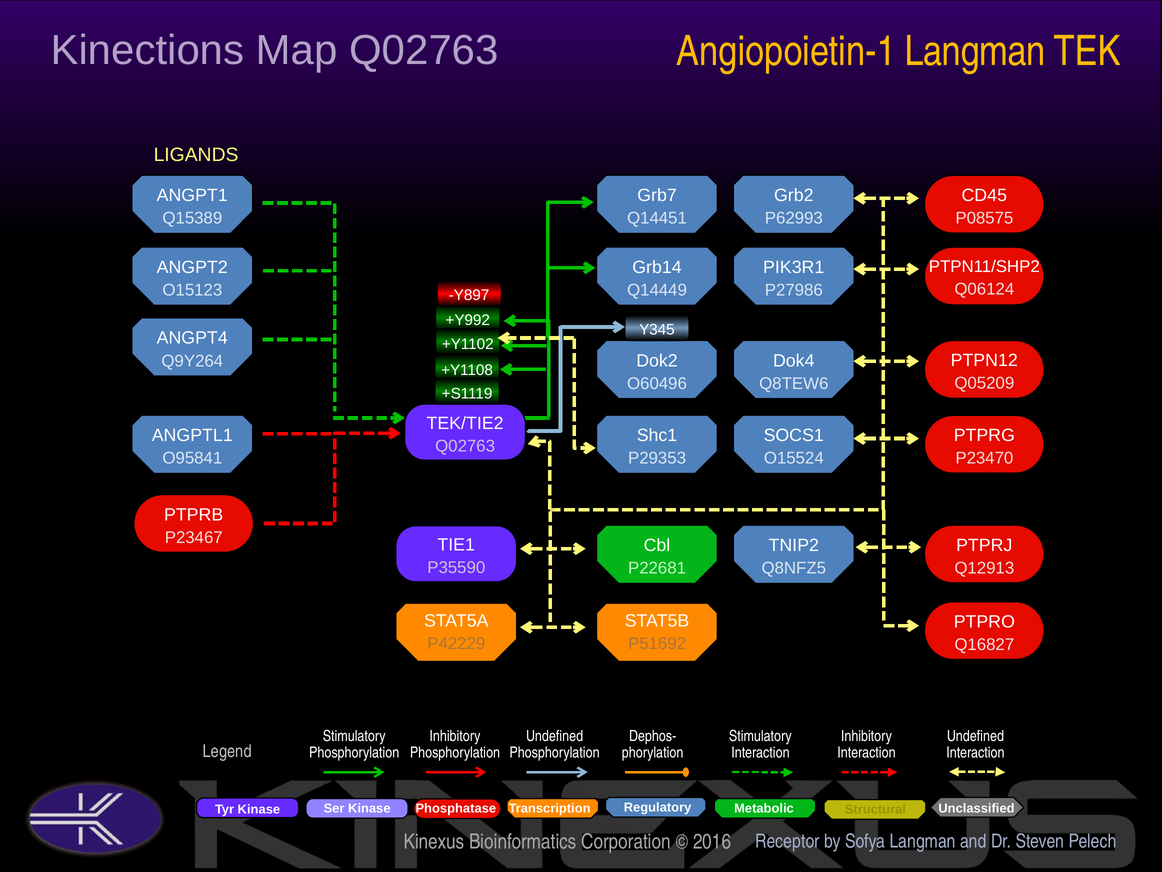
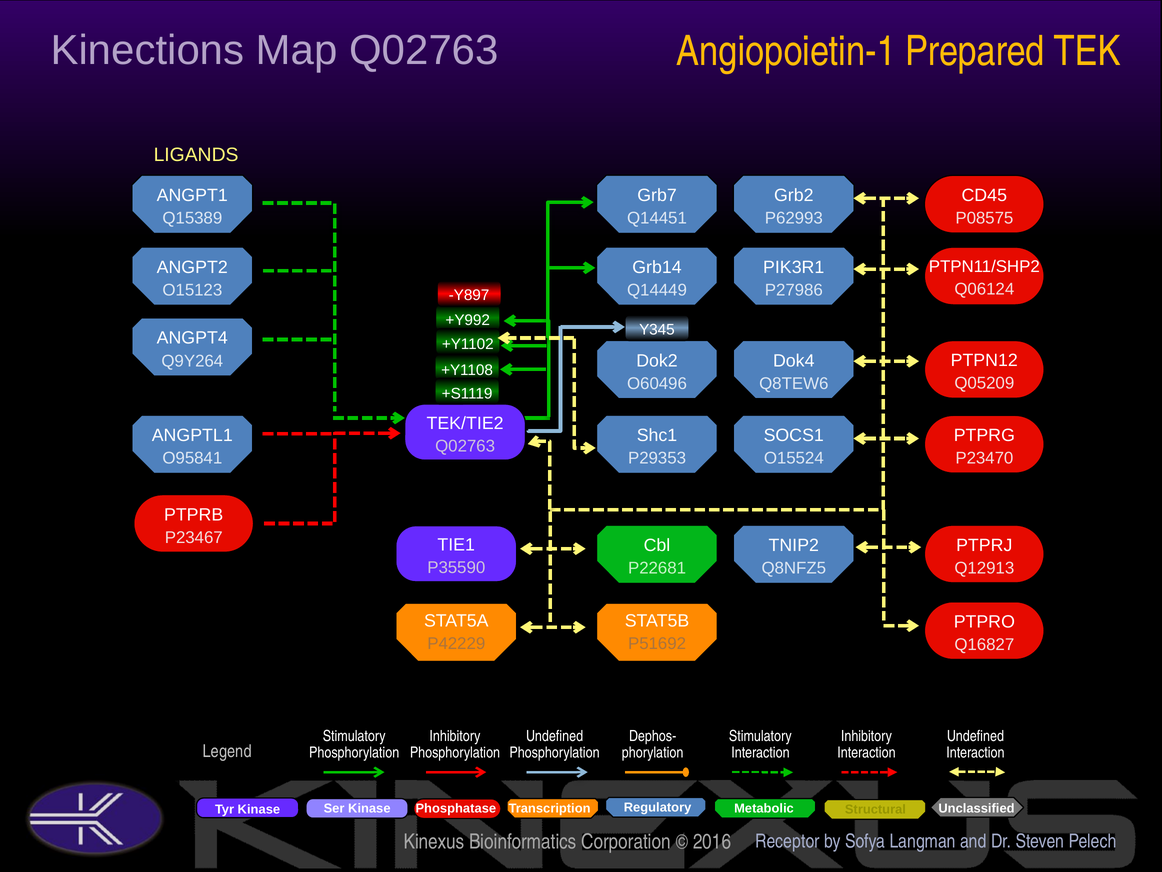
Angiopoietin-1 Langman: Langman -> Prepared (975, 51)
